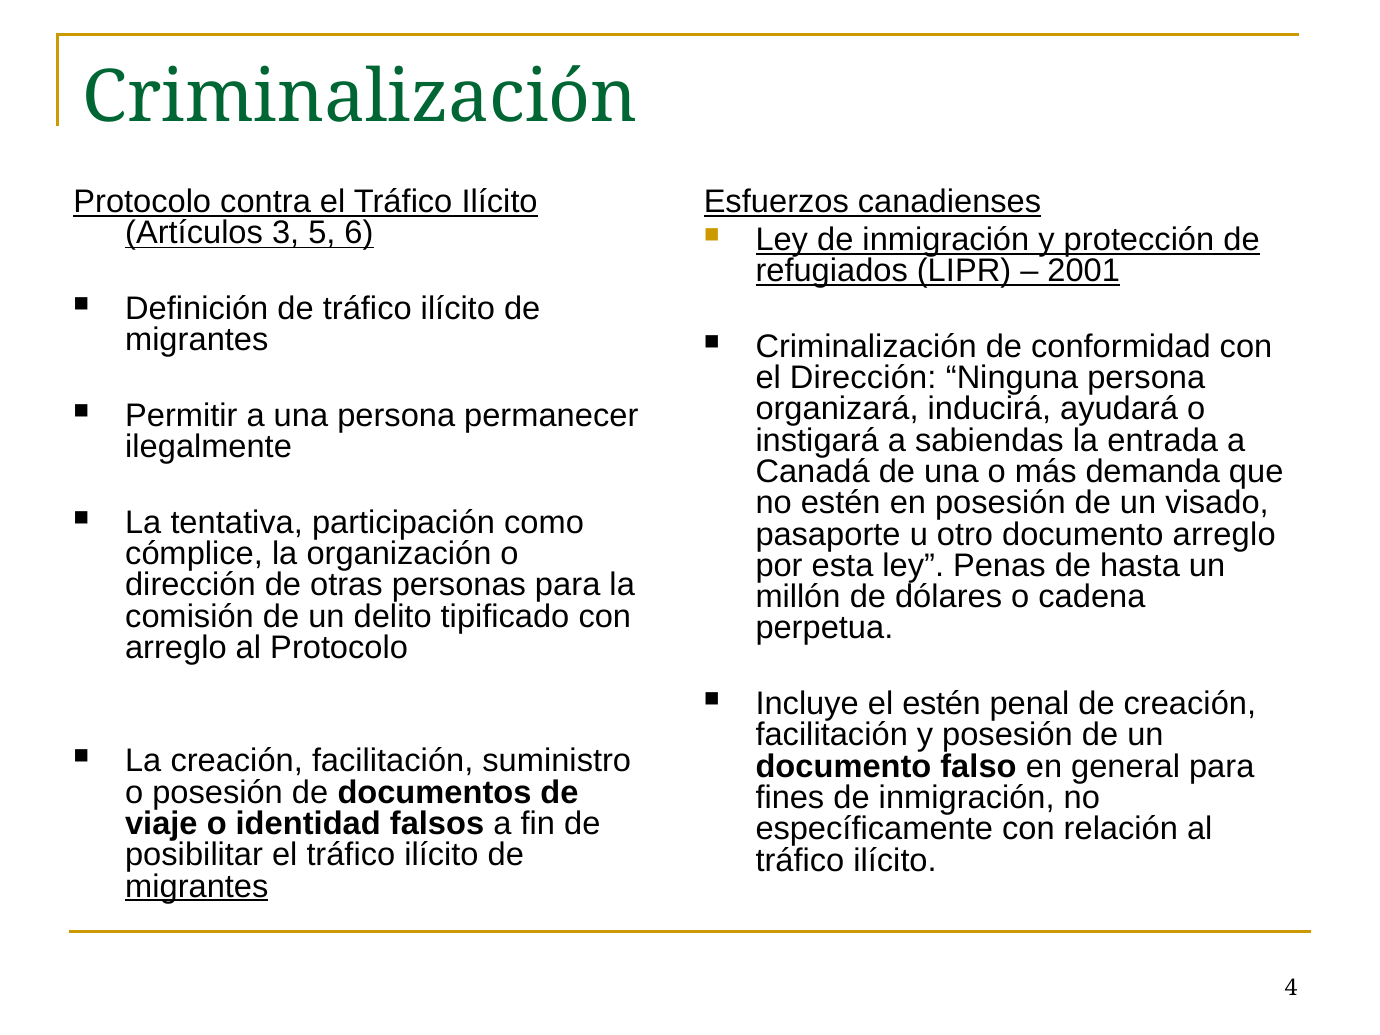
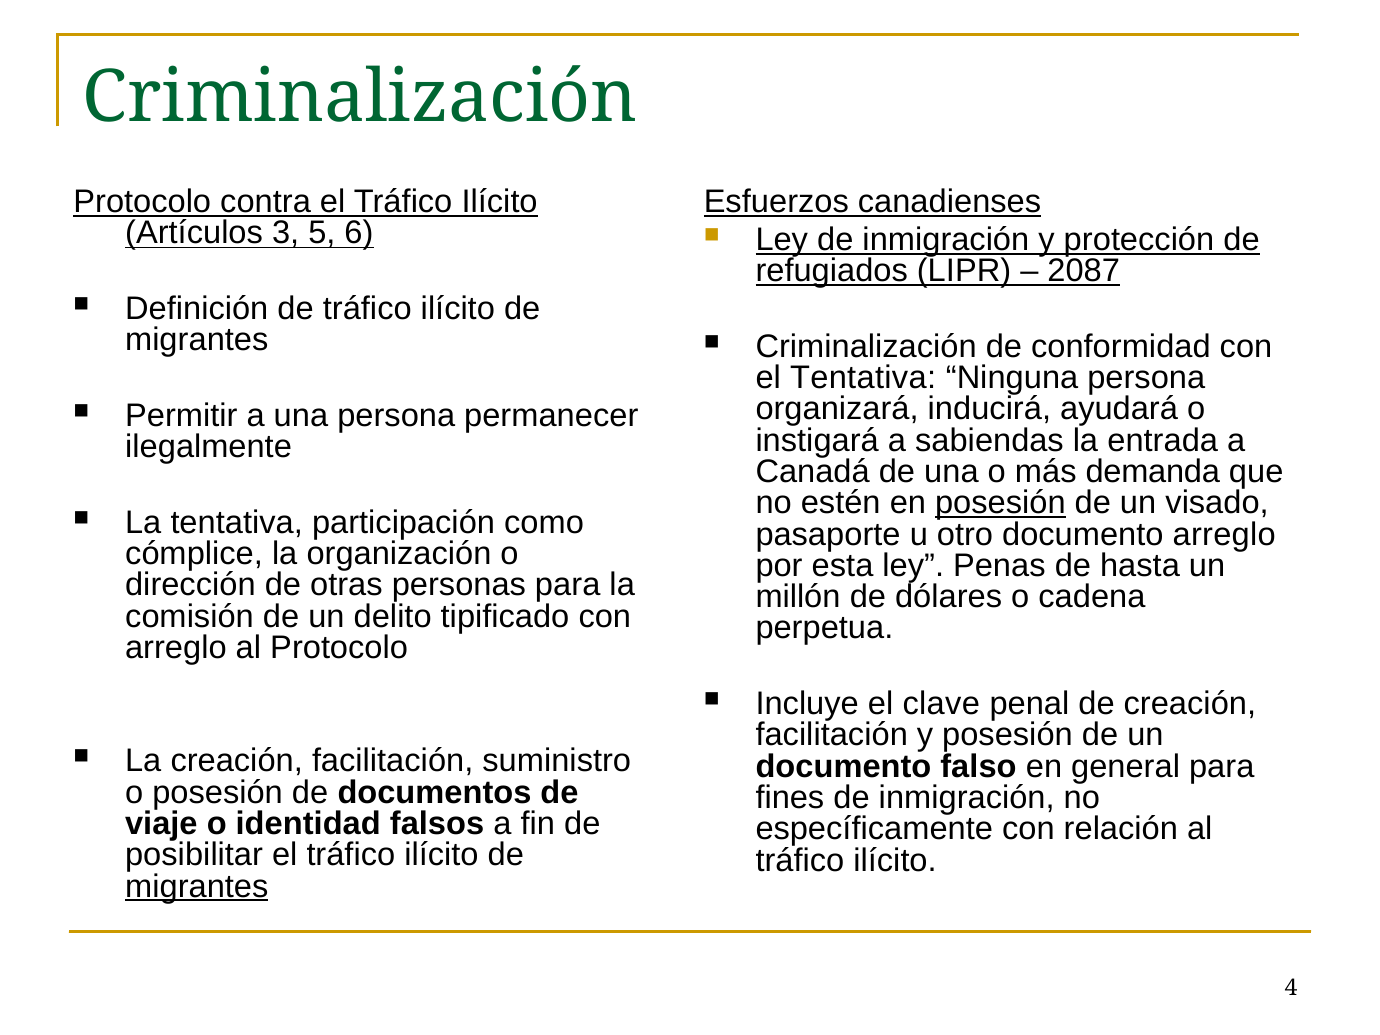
2001: 2001 -> 2087 (1084, 271)
el Dirección: Dirección -> Tentativa (863, 378)
posesión underline: none -> present (1000, 503)
el estén: estén -> clave (941, 704)
